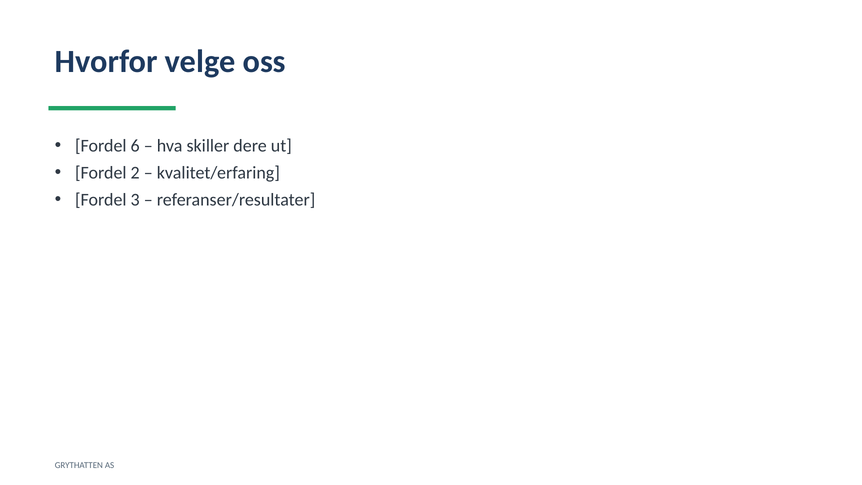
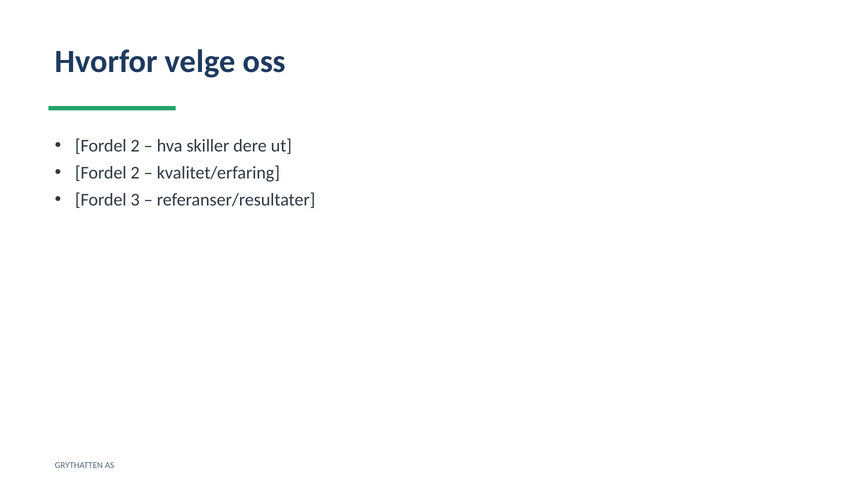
6: 6 -> 2 (135, 146)
